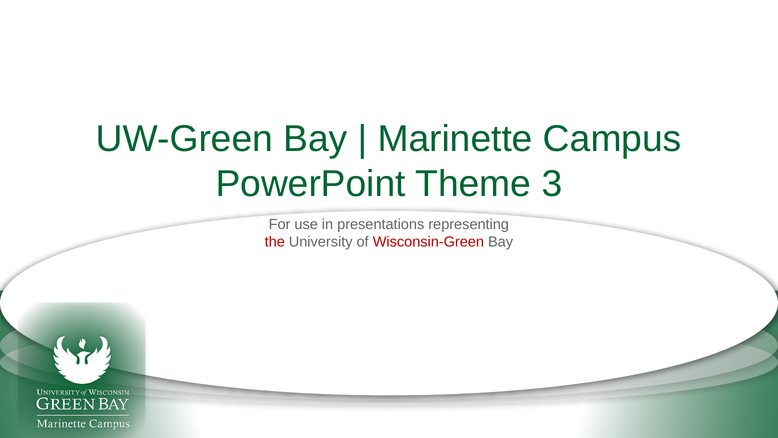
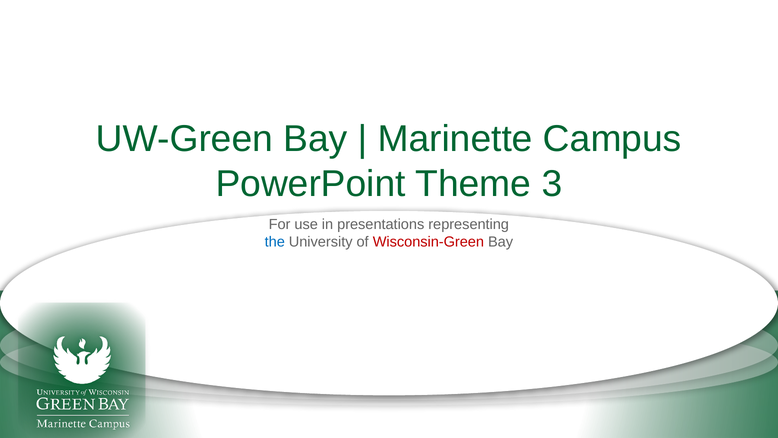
the colour: red -> blue (275, 242)
